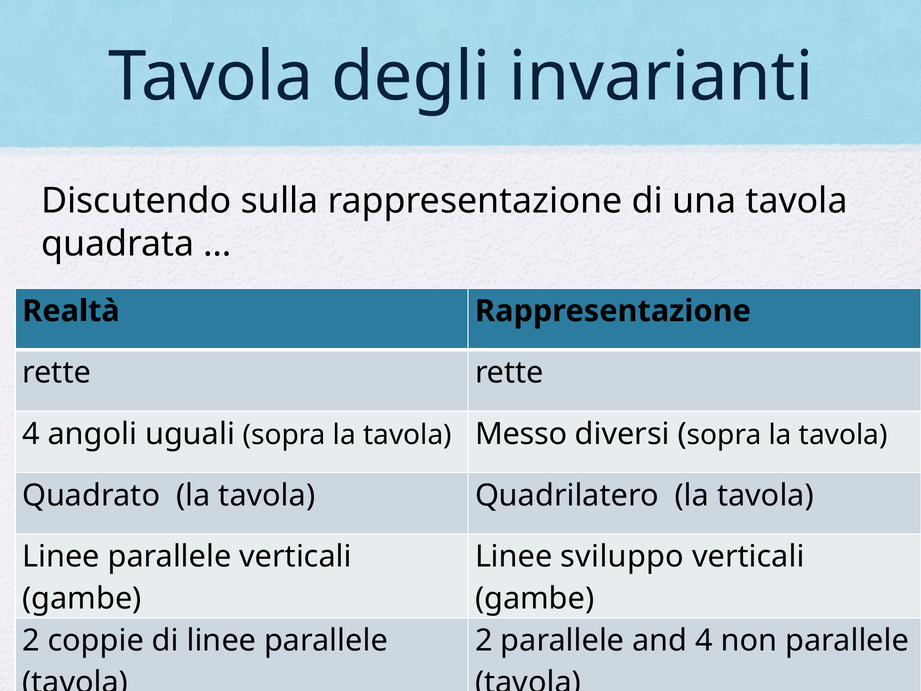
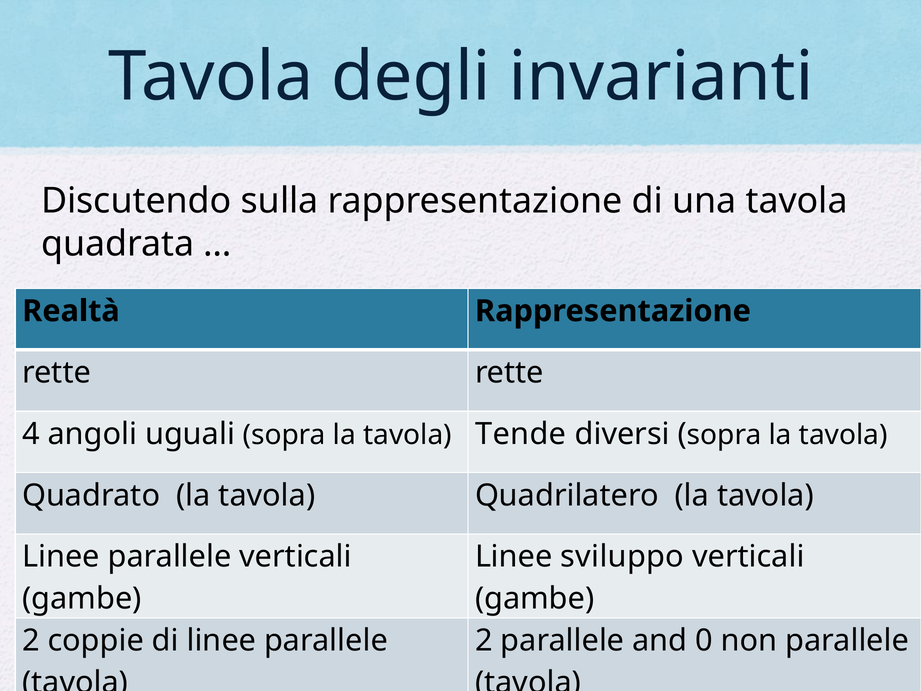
Messo: Messo -> Tende (521, 434)
and 4: 4 -> 0 (704, 641)
